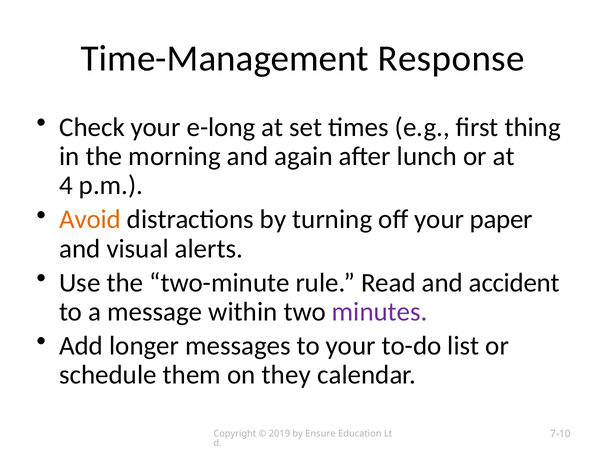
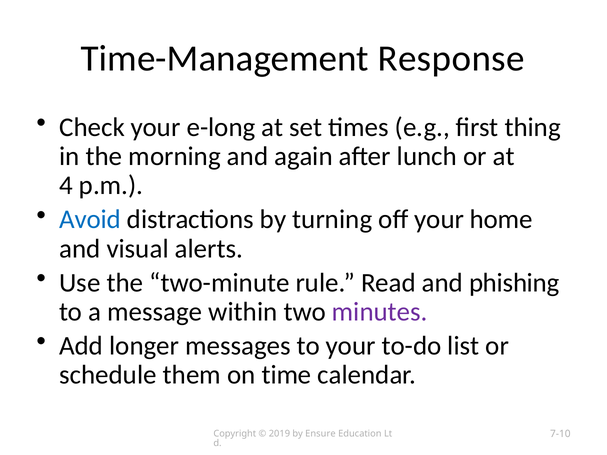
Avoid colour: orange -> blue (90, 220)
paper: paper -> home (501, 220)
accident: accident -> phishing (514, 283)
they: they -> time (287, 375)
